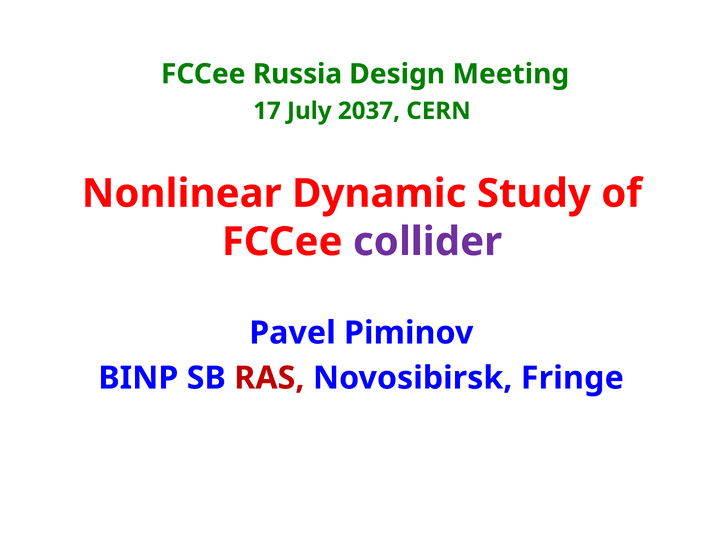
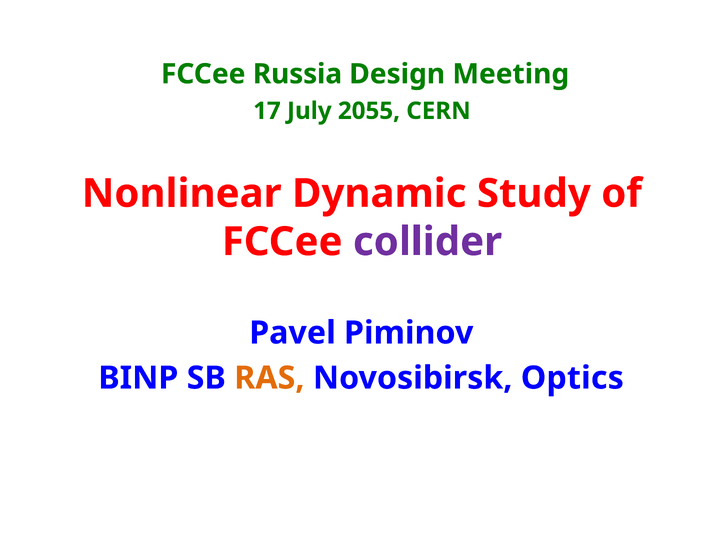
2037: 2037 -> 2055 (369, 111)
RAS colour: red -> orange (269, 378)
Fringe: Fringe -> Optics (572, 378)
